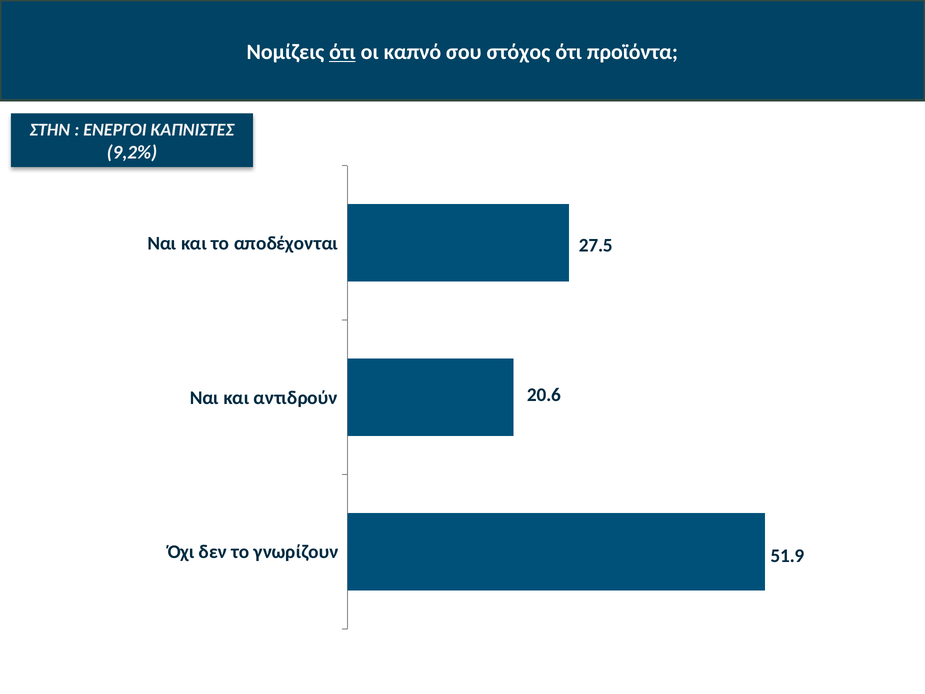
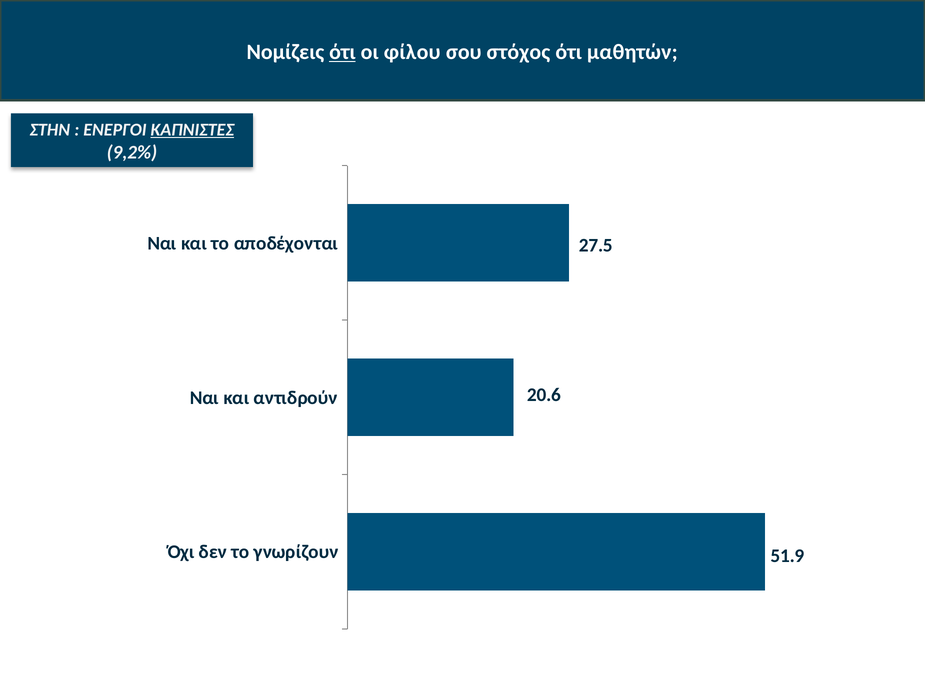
καπνό: καπνό -> φίλου (412, 52)
προϊόντα: προϊόντα -> μαθητών (632, 52)
ΚΑΠΝΙΣΤΕΣ underline: none -> present (192, 130)
